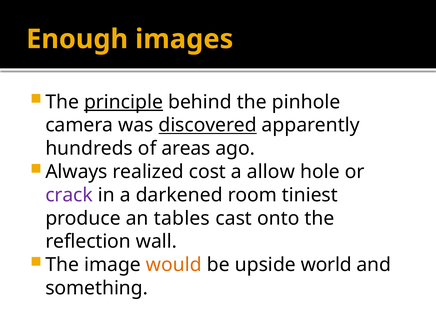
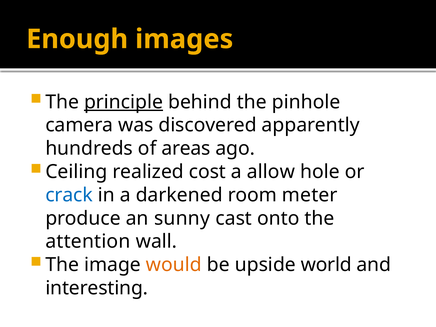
discovered underline: present -> none (208, 125)
Always: Always -> Ceiling (76, 172)
crack colour: purple -> blue (69, 195)
tiniest: tiniest -> meter (310, 195)
tables: tables -> sunny (182, 218)
reflection: reflection -> attention (88, 242)
something: something -> interesting (97, 288)
